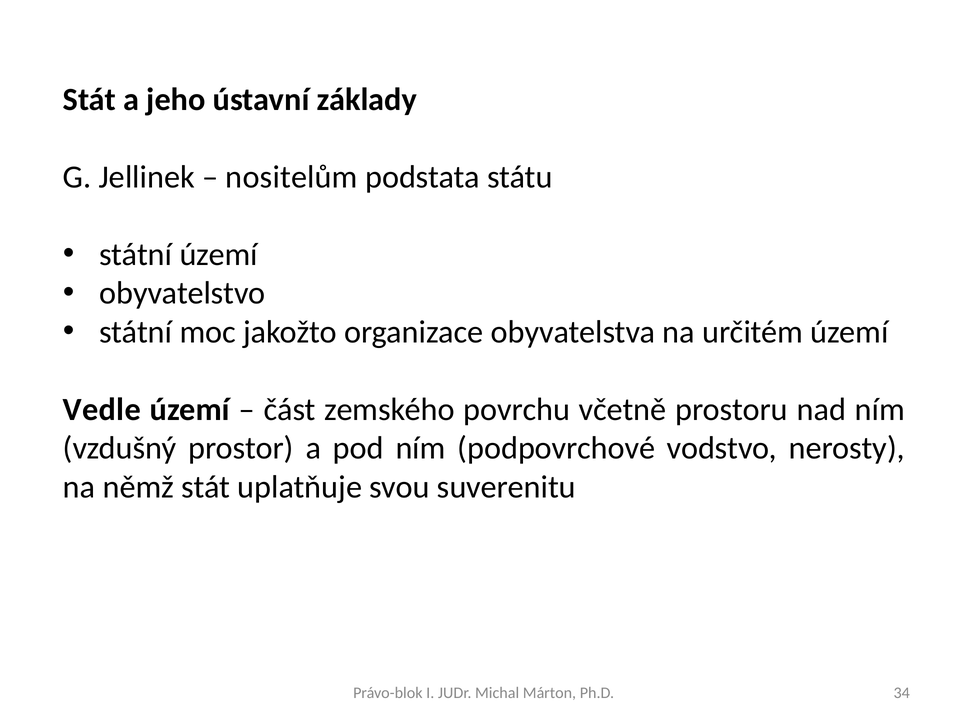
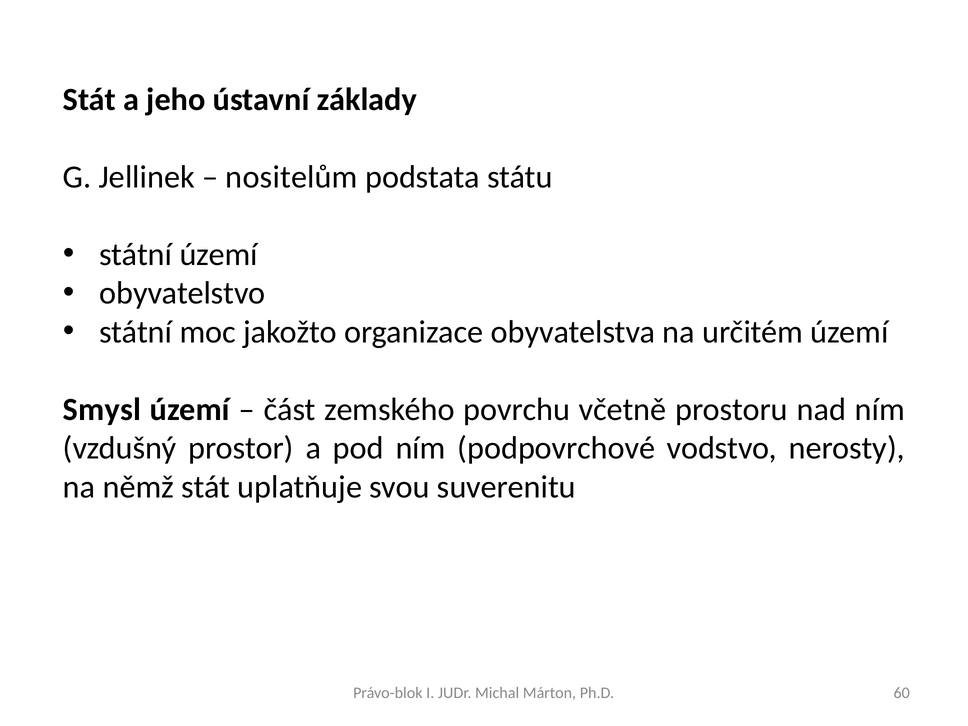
Vedle: Vedle -> Smysl (102, 409)
34: 34 -> 60 (902, 693)
